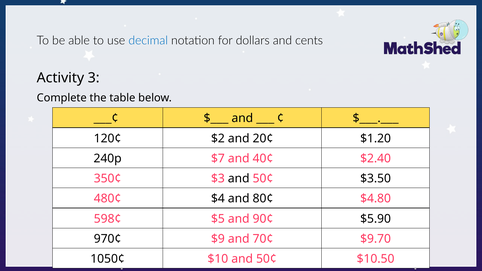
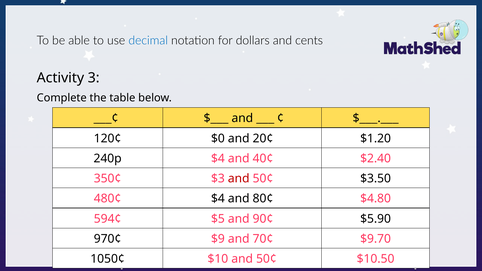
$2: $2 -> $0 (218, 138)
240p $7: $7 -> $4 (218, 159)
and colour: black -> red (239, 179)
598¢: 598¢ -> 594¢ (108, 219)
